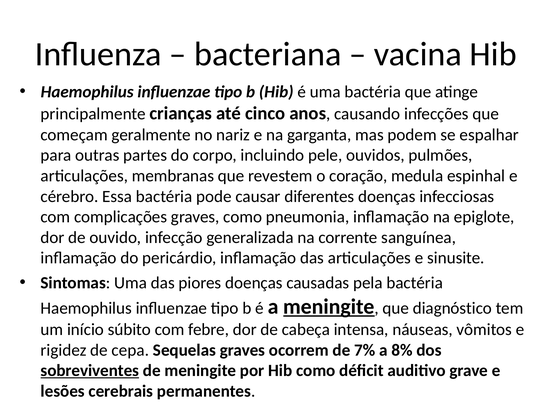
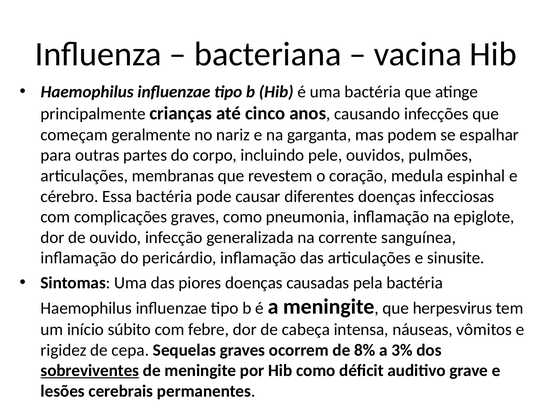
meningite underline: present -> none (329, 307)
diagnóstico: diagnóstico -> herpesvirus (452, 308)
7%: 7% -> 8% (365, 350)
8%: 8% -> 3% (402, 350)
